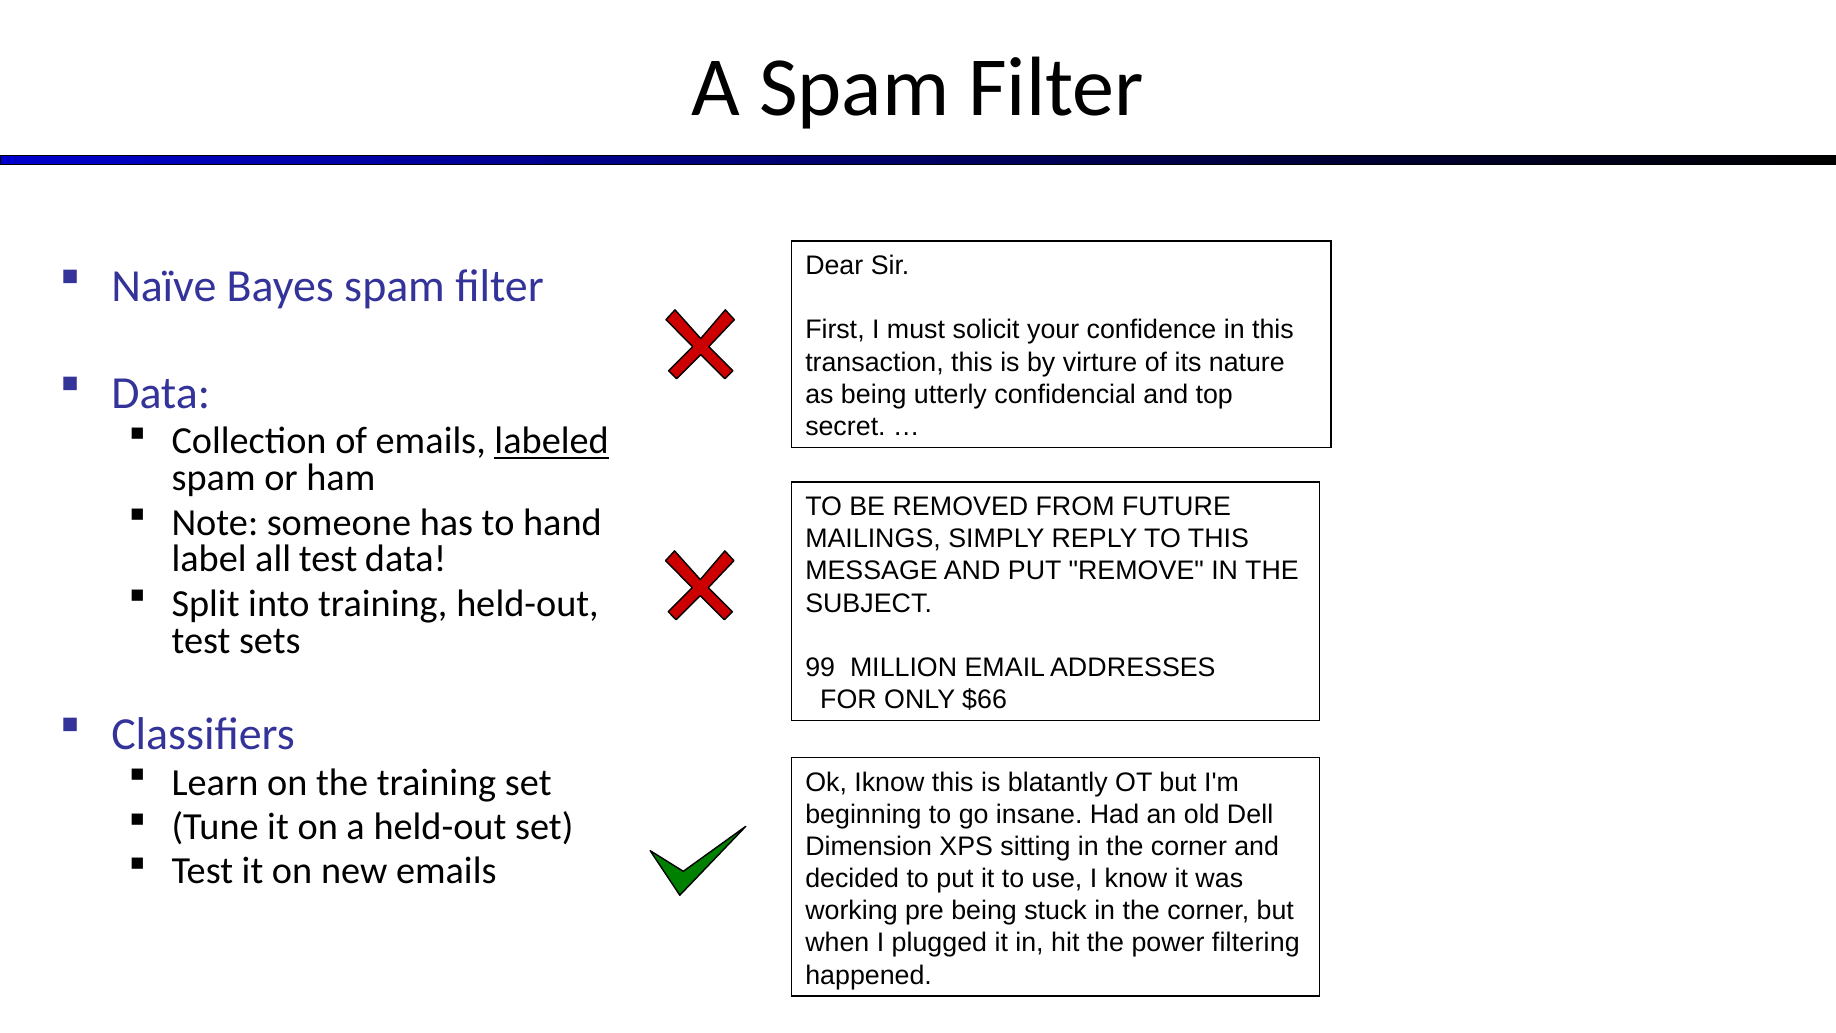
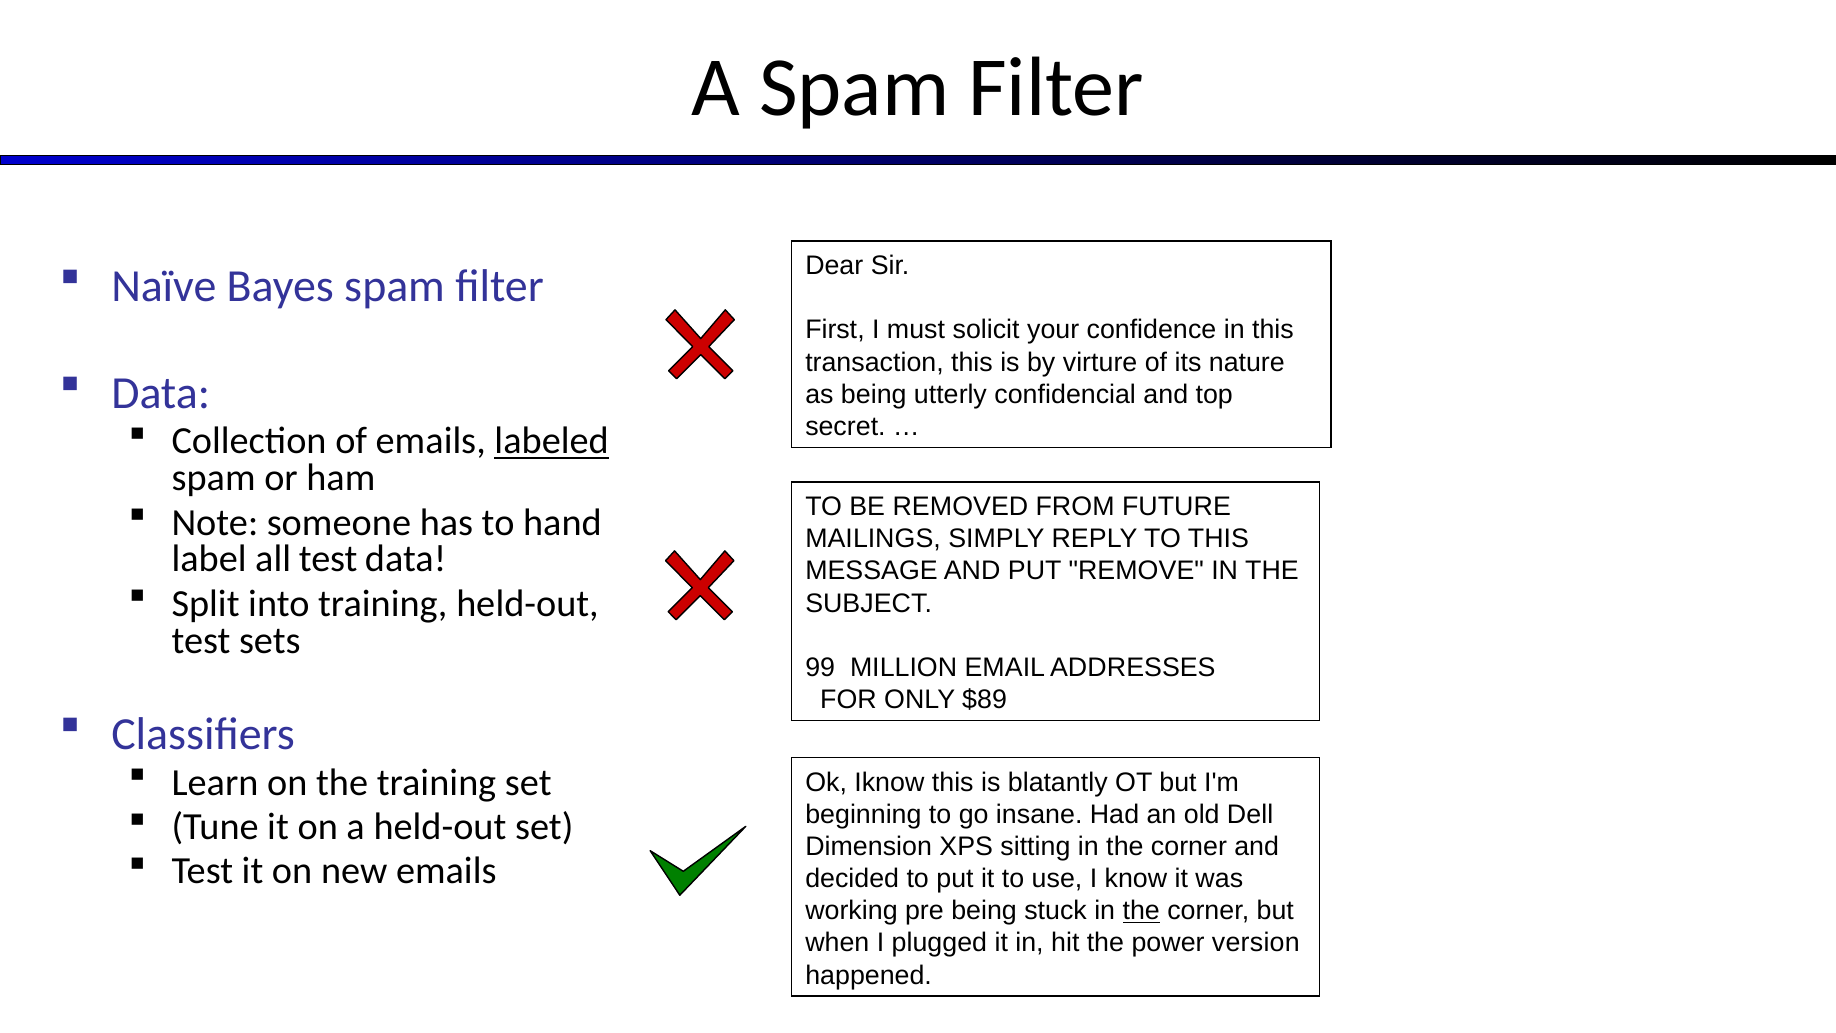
$66: $66 -> $89 (985, 700)
the underline: none -> present (1141, 911)
filtering: filtering -> version (1256, 943)
